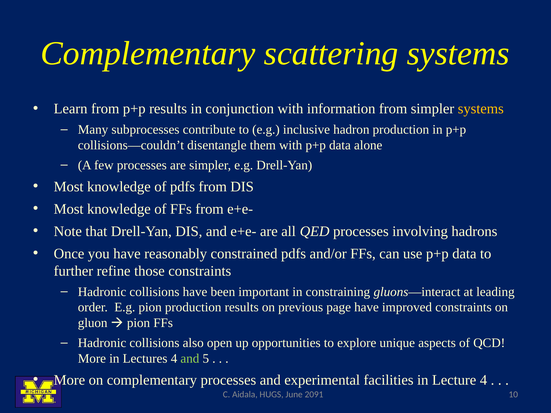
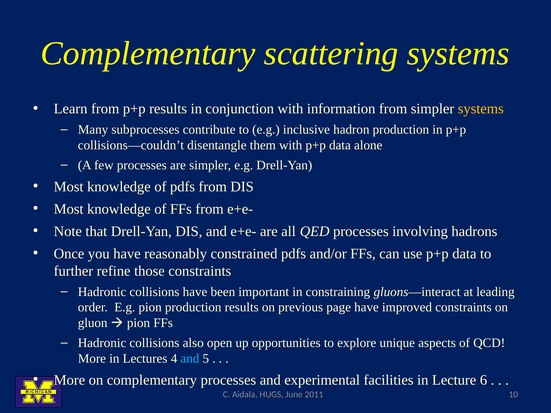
and colour: light green -> light blue (190, 359)
Lecture 4: 4 -> 6 (484, 380)
2091: 2091 -> 2011 (314, 395)
